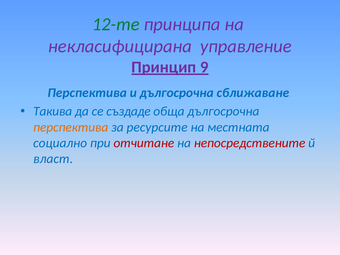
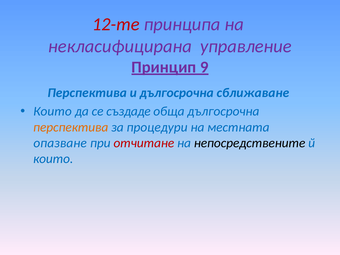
12-те colour: green -> red (116, 24)
Такива: Такива -> Които (53, 111)
ресурсите: ресурсите -> процедури (157, 127)
социално: социално -> опазване (60, 143)
непосредствените colour: red -> black (250, 143)
власт: власт -> които (53, 159)
